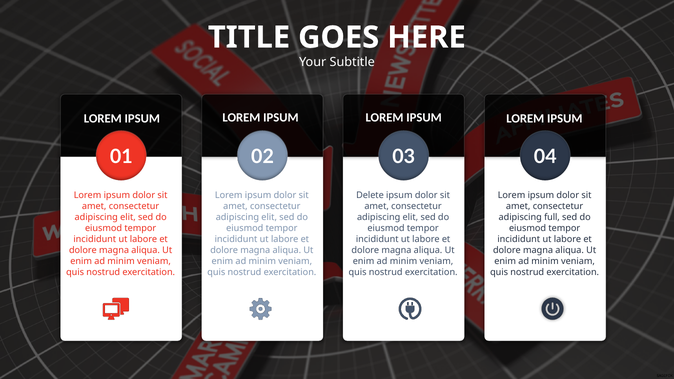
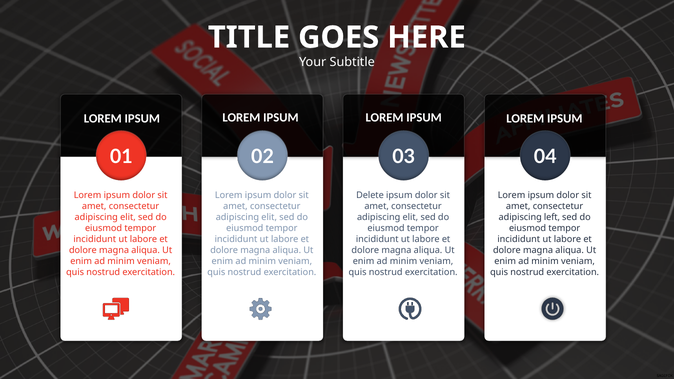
full: full -> left (552, 217)
